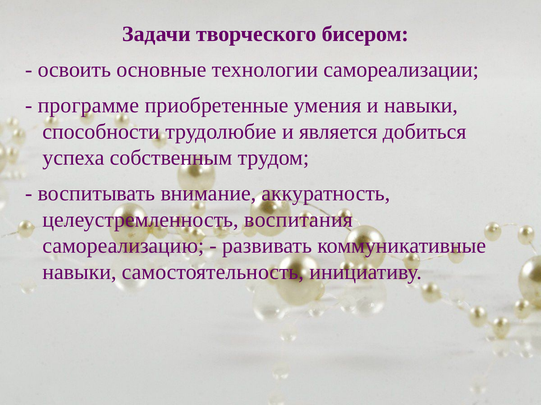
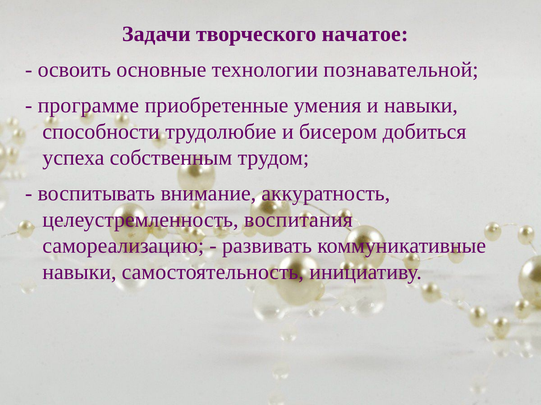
бисером: бисером -> начатое (365, 34)
самореализации: самореализации -> познавательной (401, 70)
является: является -> бисером (338, 132)
